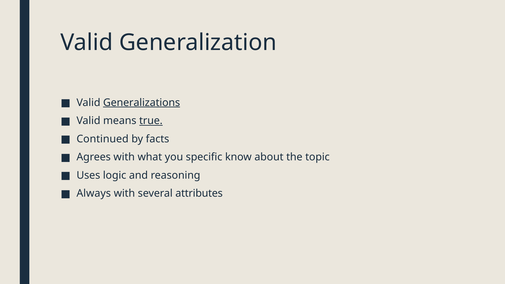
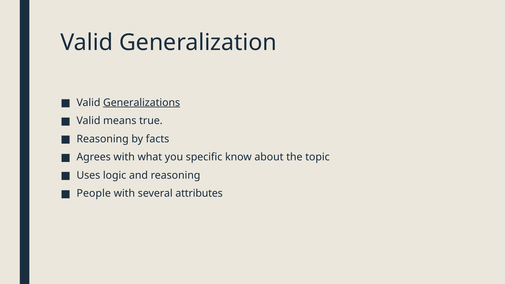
true underline: present -> none (151, 121)
Continued: Continued -> Reasoning (103, 139)
Always: Always -> People (94, 194)
